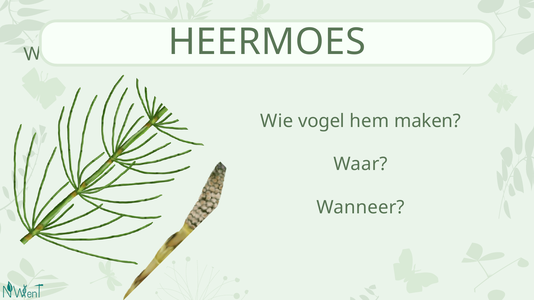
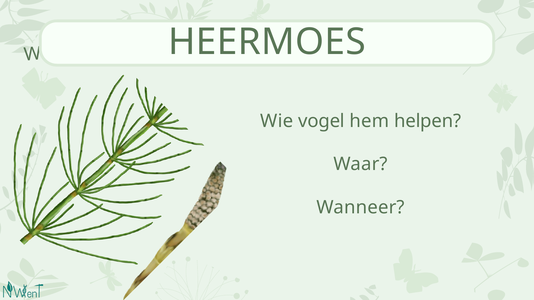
maken: maken -> helpen (428, 121)
